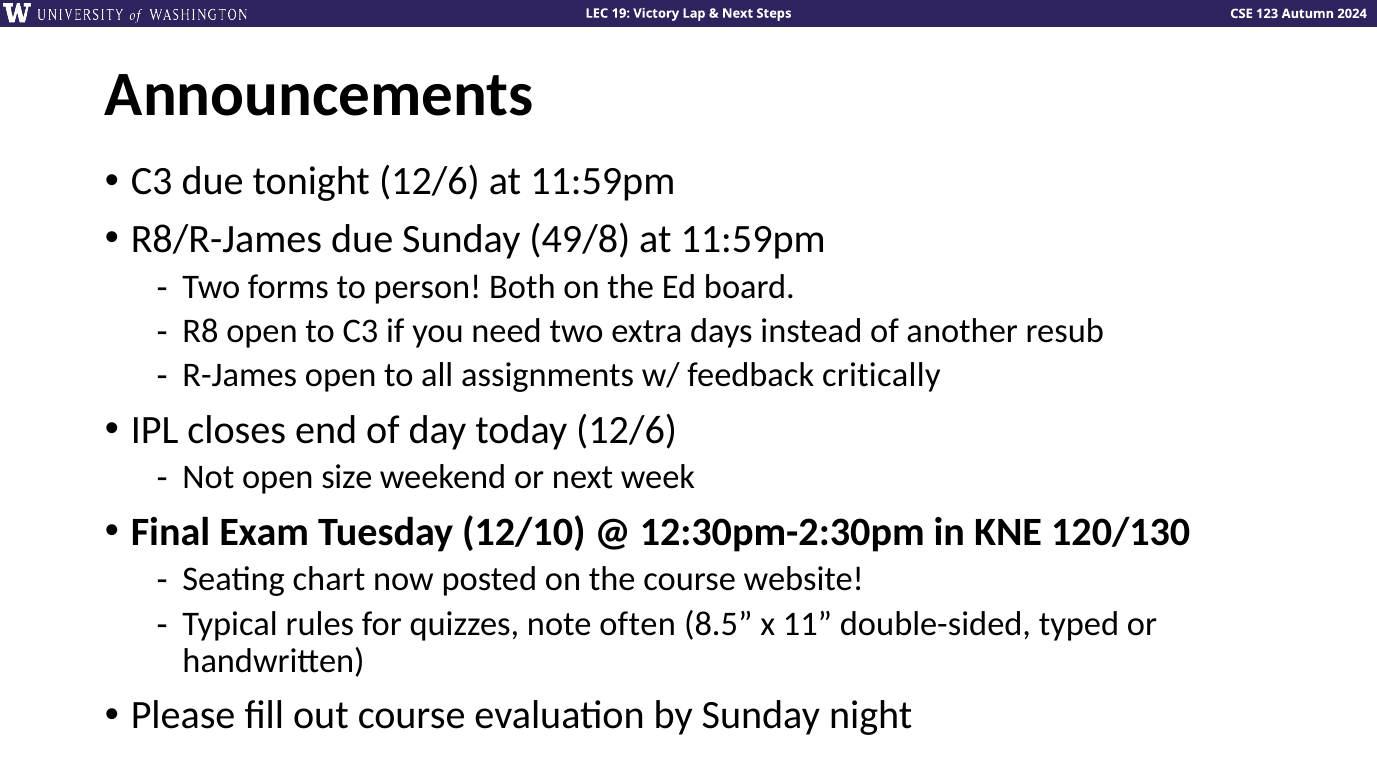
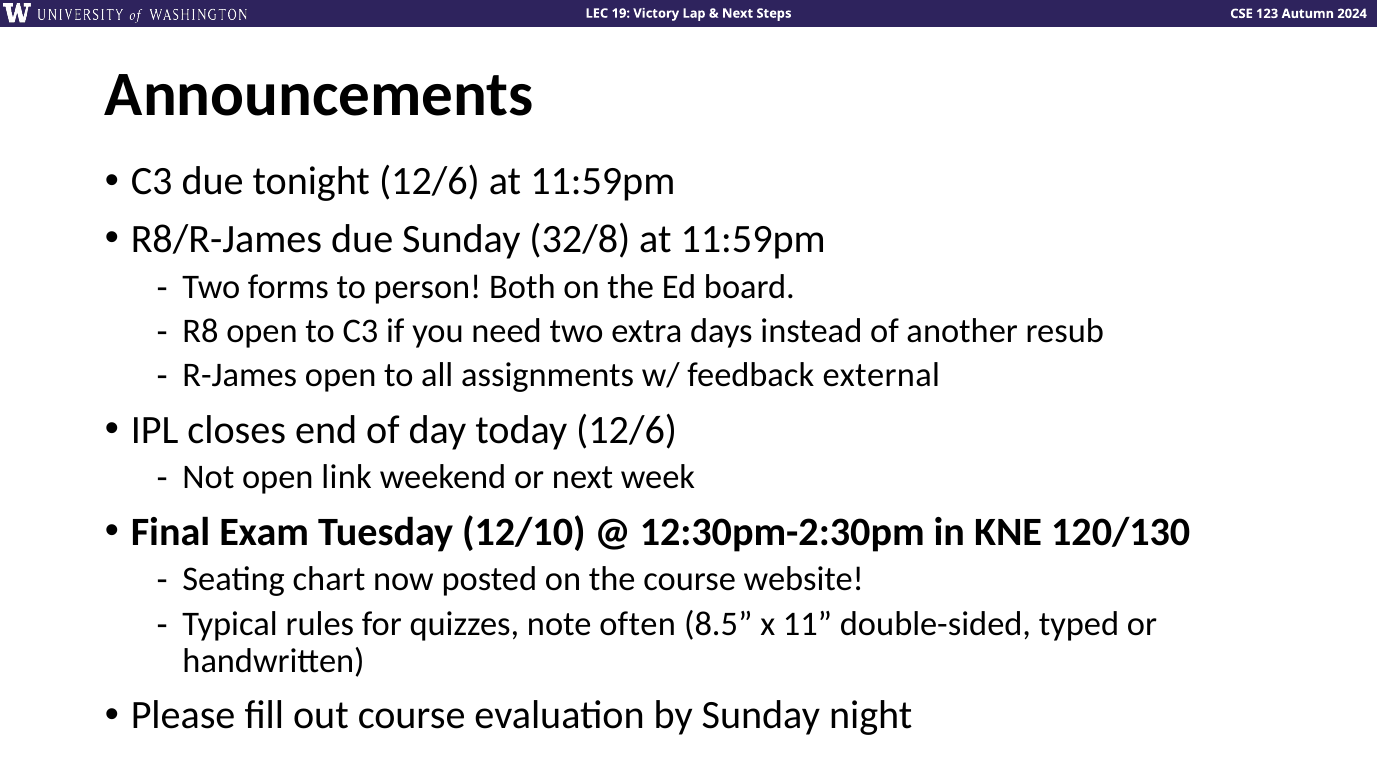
49/8: 49/8 -> 32/8 (580, 239)
critically: critically -> external (881, 375)
size: size -> link (347, 477)
